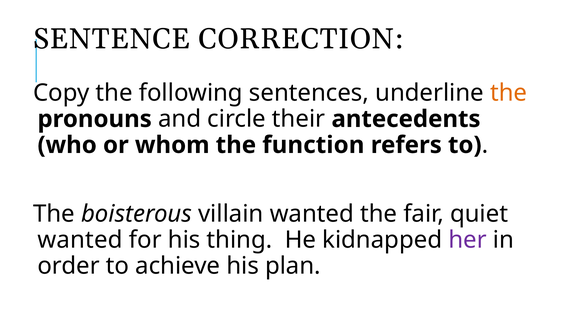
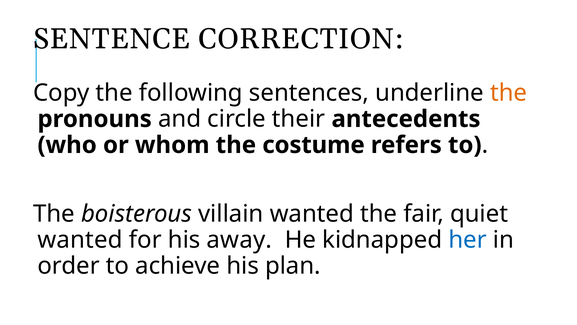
function: function -> costume (314, 145)
thing: thing -> away (239, 240)
her colour: purple -> blue (468, 240)
